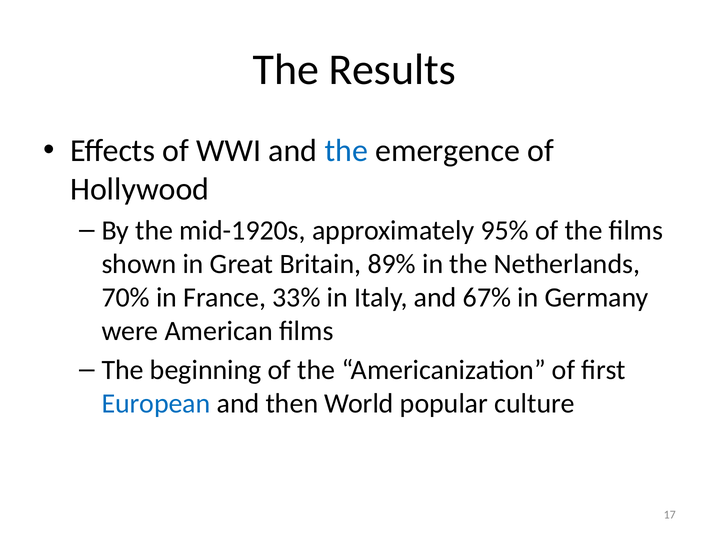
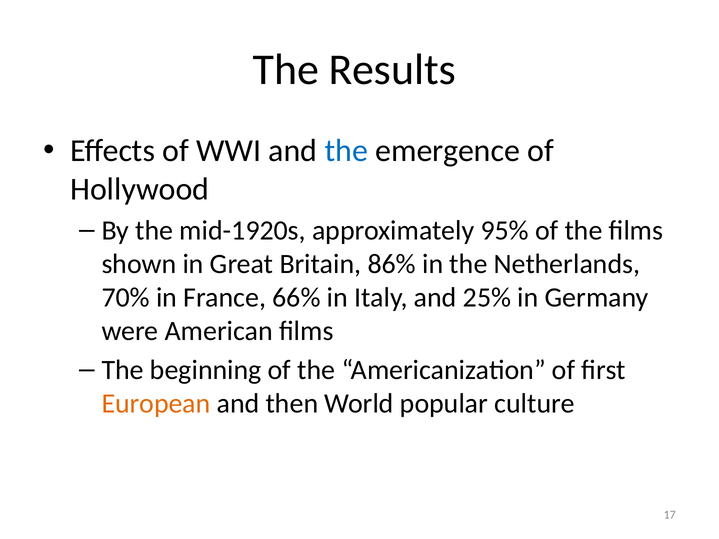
89%: 89% -> 86% (392, 264)
33%: 33% -> 66% (296, 298)
67%: 67% -> 25% (487, 298)
European colour: blue -> orange (156, 404)
